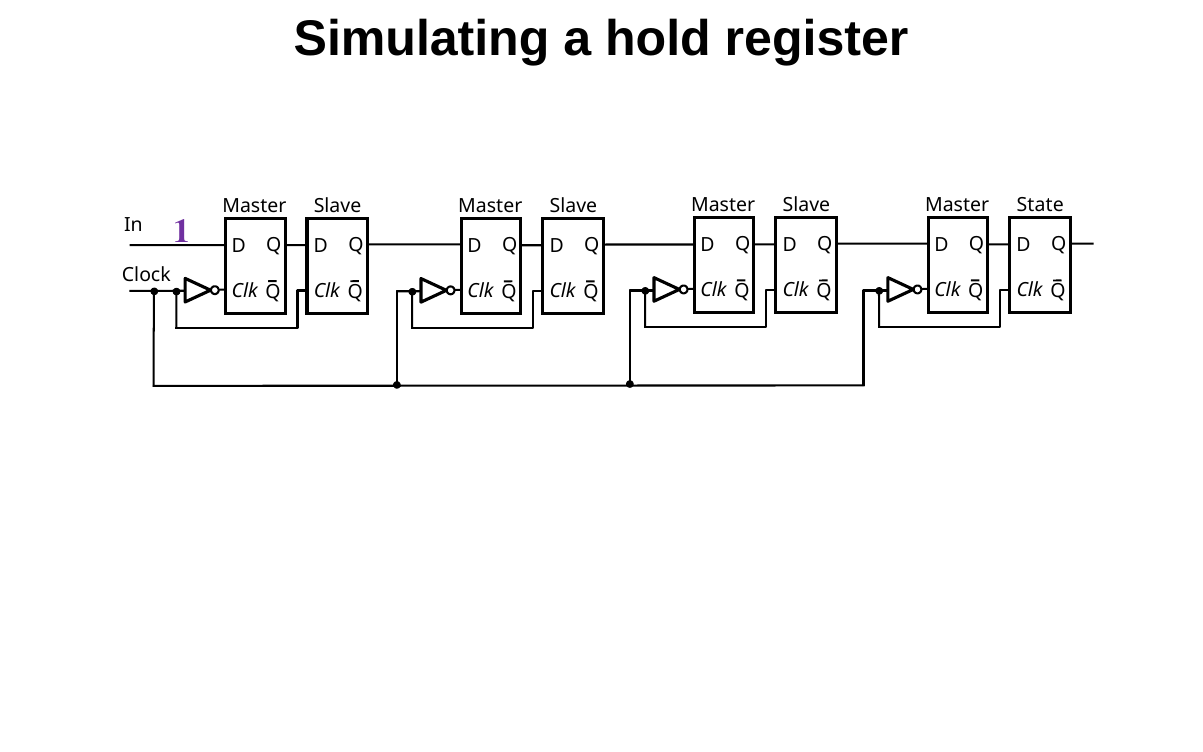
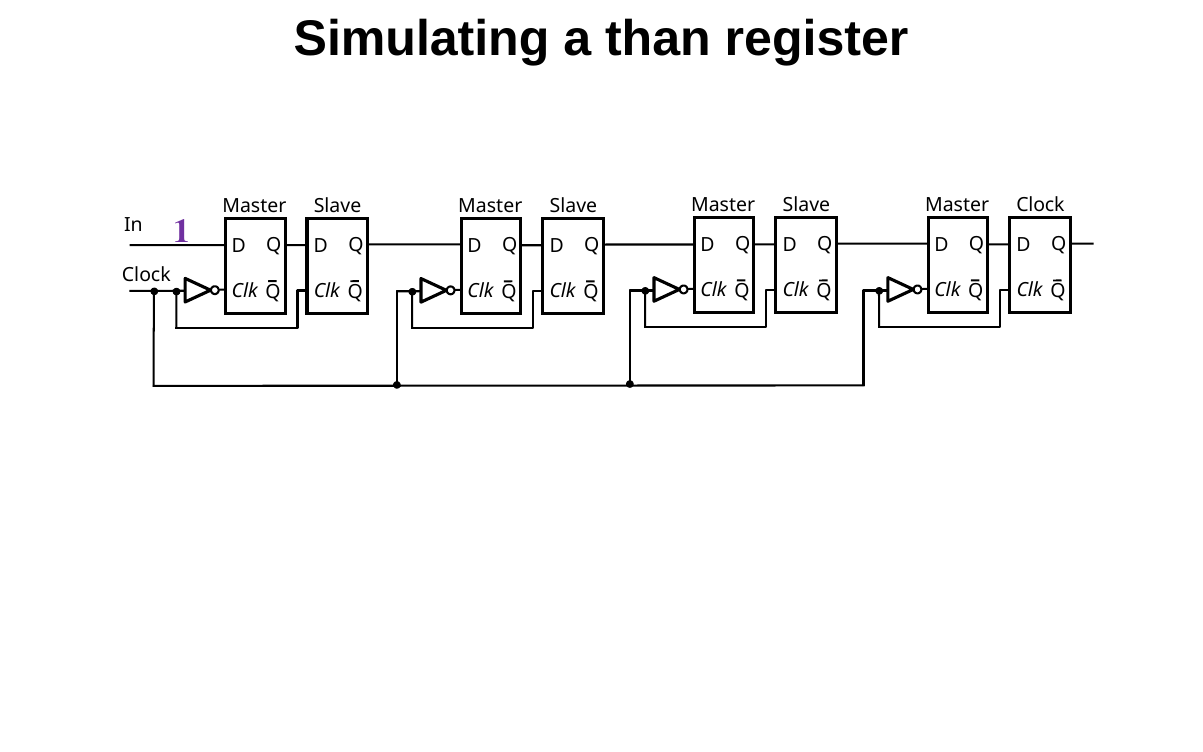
hold: hold -> than (658, 39)
Master State: State -> Clock (1040, 205)
